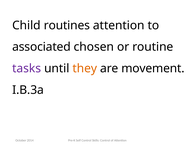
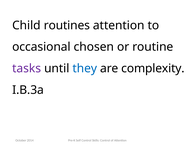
associated: associated -> occasional (41, 47)
they colour: orange -> blue (85, 68)
movement: movement -> complexity (153, 68)
